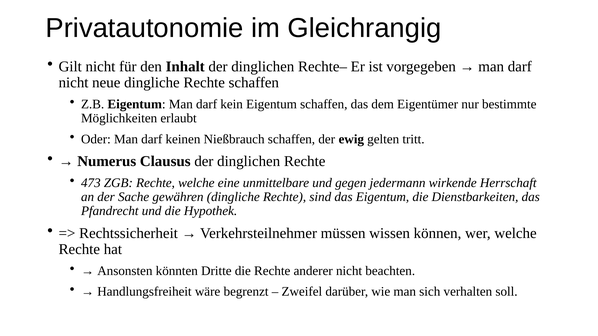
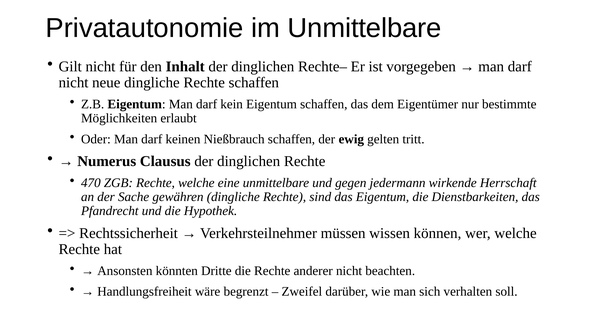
im Gleichrangig: Gleichrangig -> Unmittelbare (365, 28)
473: 473 -> 470 (91, 183)
